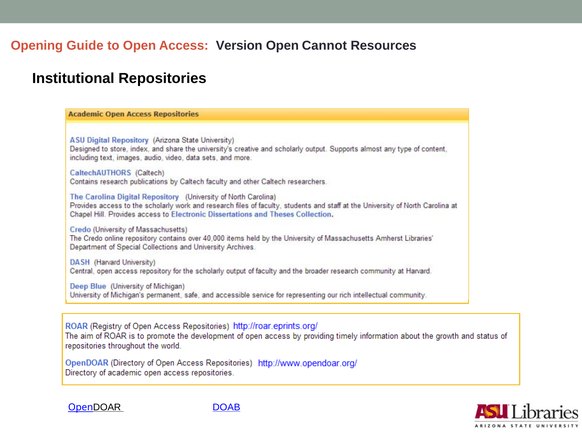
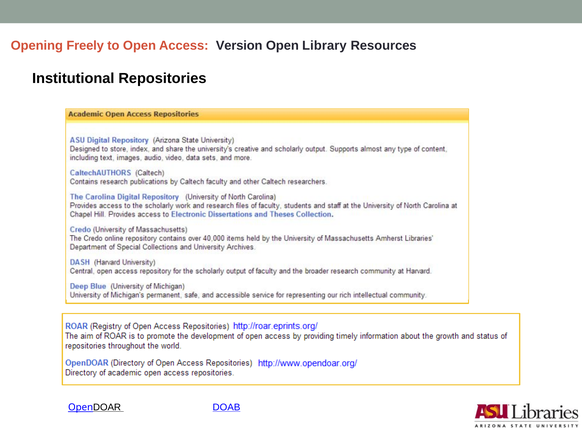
Guide: Guide -> Freely (85, 46)
Cannot: Cannot -> Library (324, 46)
